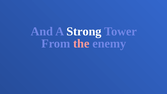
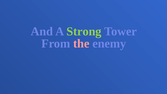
Strong colour: white -> light green (84, 31)
